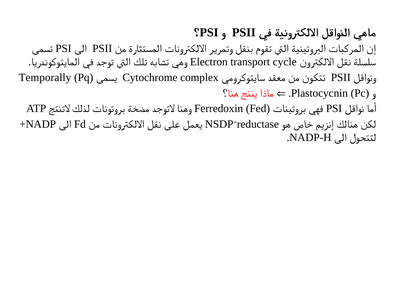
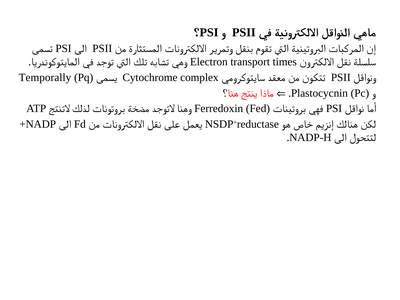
cycle: cycle -> times (285, 62)
